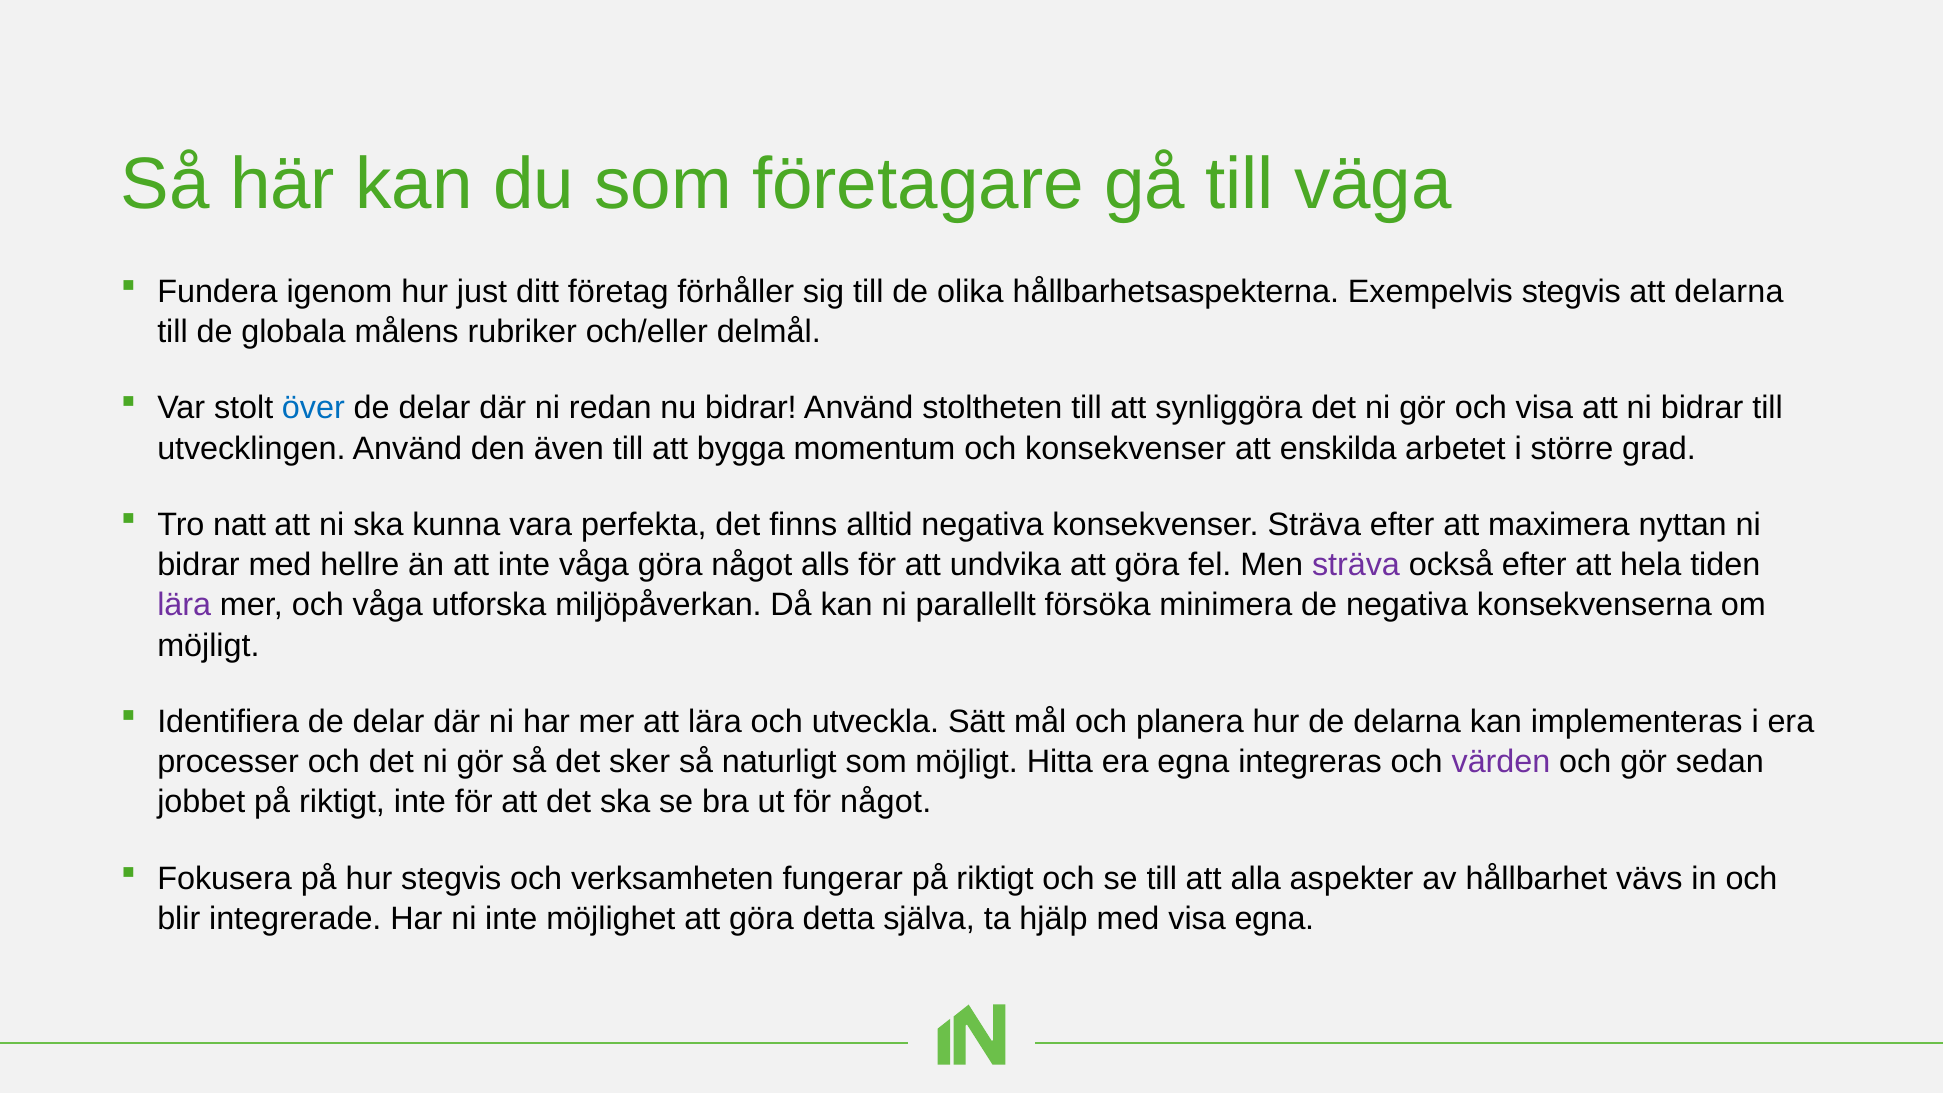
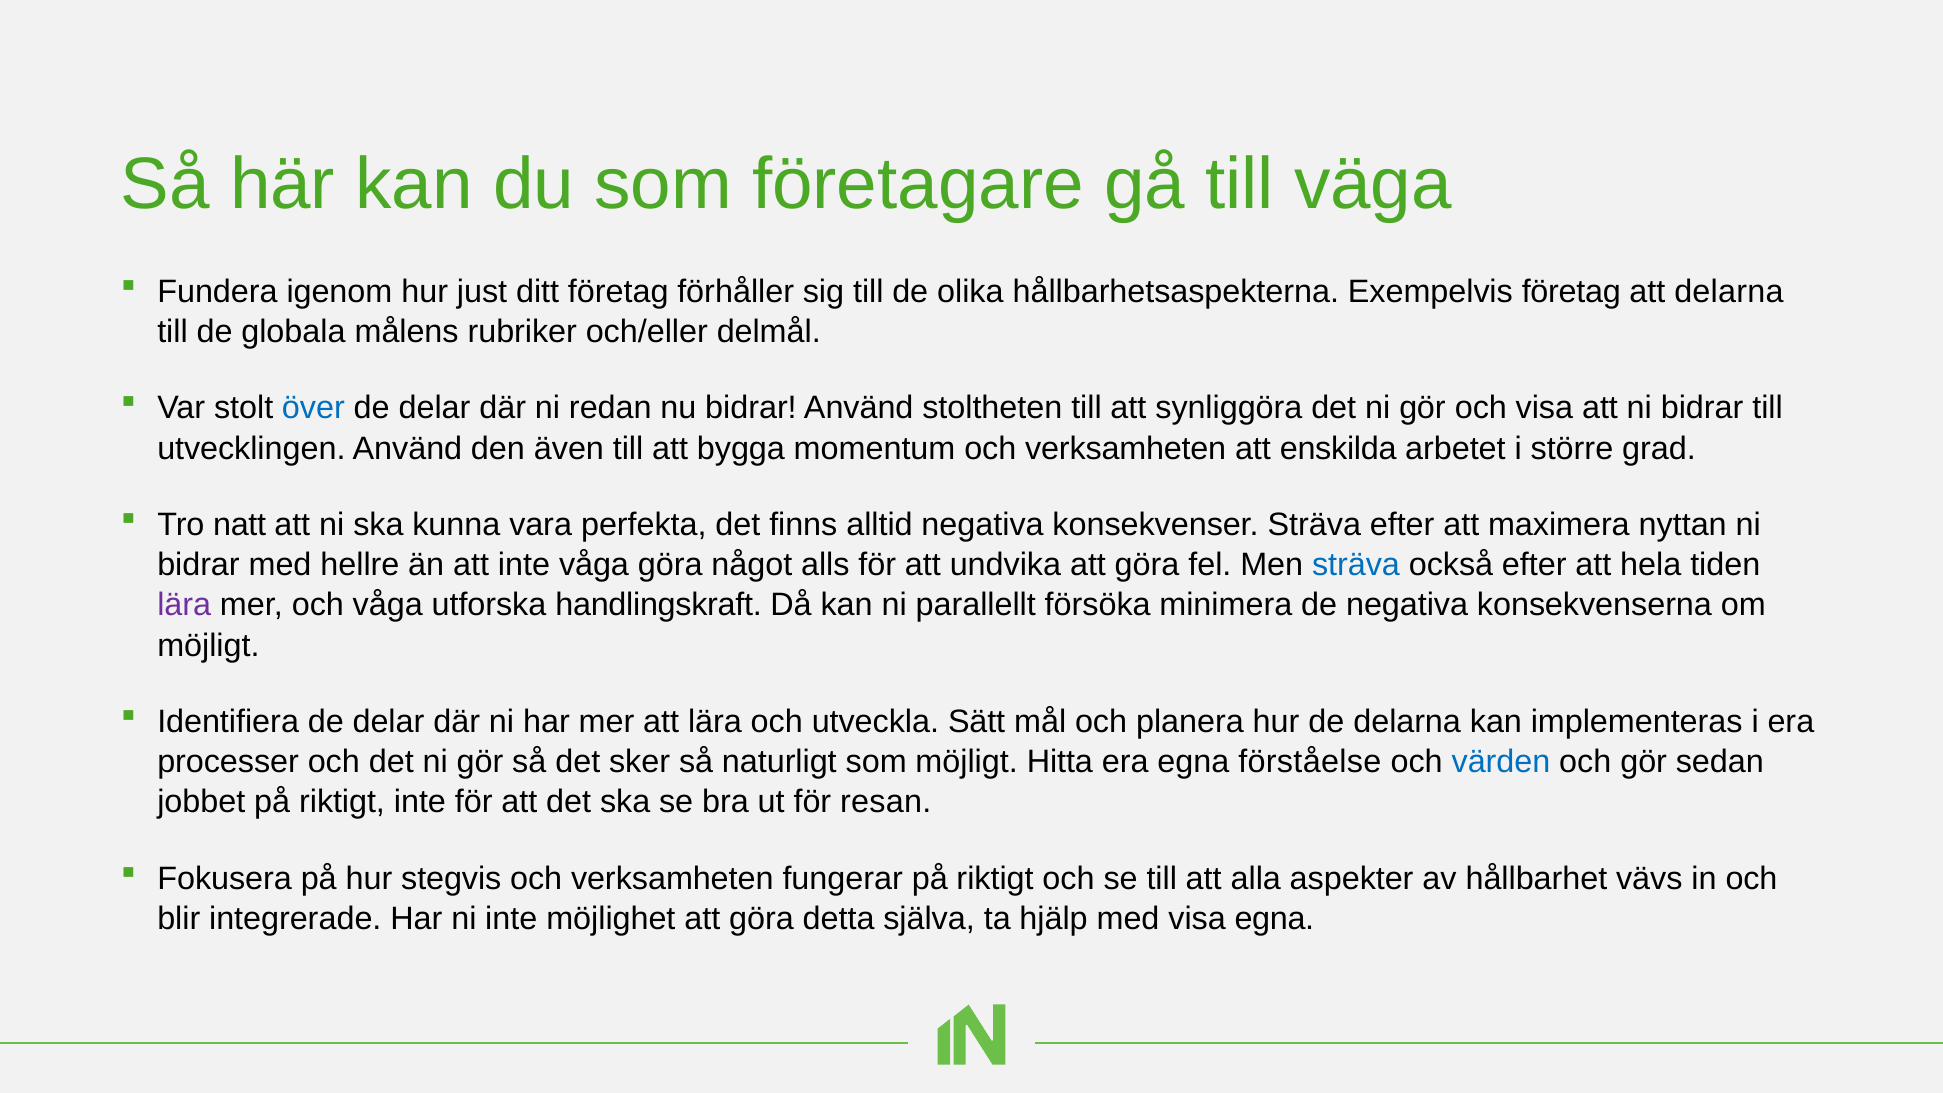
Exempelvis stegvis: stegvis -> företag (1571, 291)
momentum och konsekvenser: konsekvenser -> verksamheten (1126, 448)
sträva colour: purple -> blue (1356, 565)
miljöpåverkan: miljöpåverkan -> handlingskraft (659, 605)
integreras: integreras -> förståelse (1310, 762)
värden colour: purple -> blue (1501, 762)
för något: något -> resan (886, 802)
